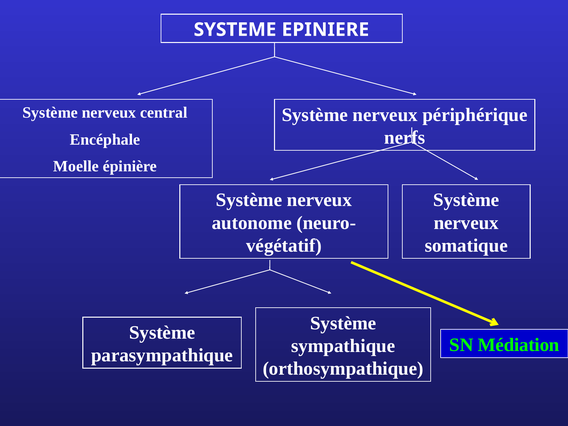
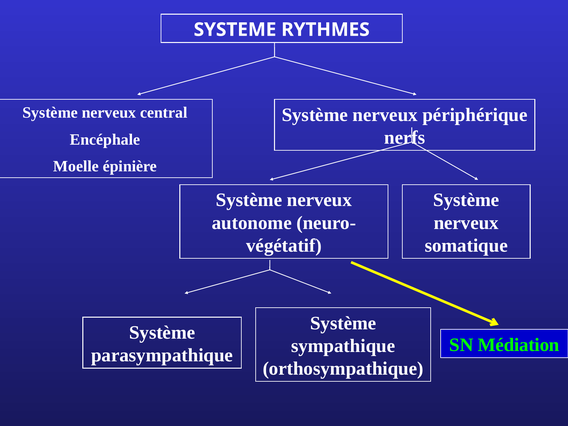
EPINIERE: EPINIERE -> RYTHMES (325, 30)
